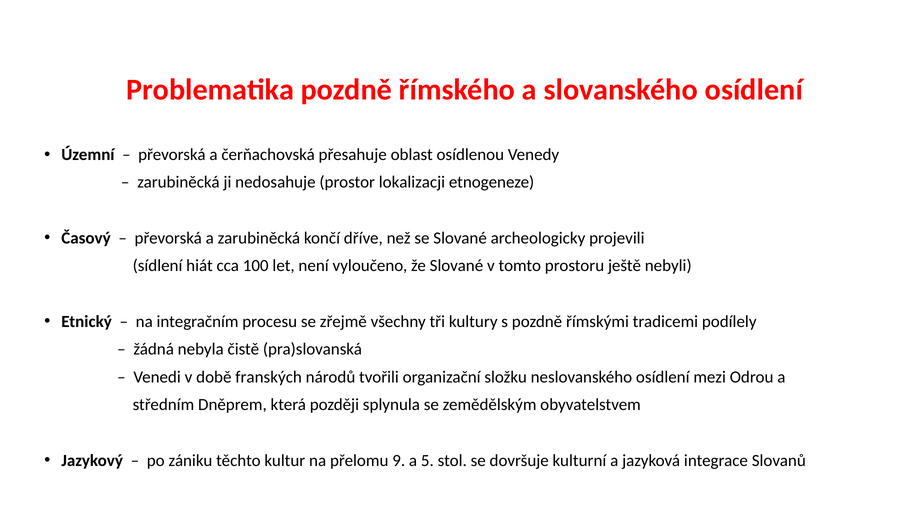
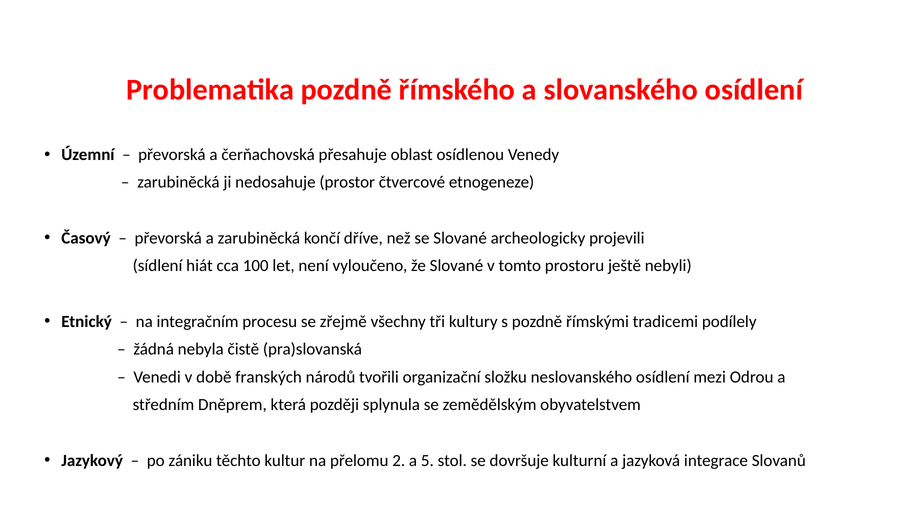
lokalizacji: lokalizacji -> čtvercové (412, 182)
9: 9 -> 2 (399, 461)
